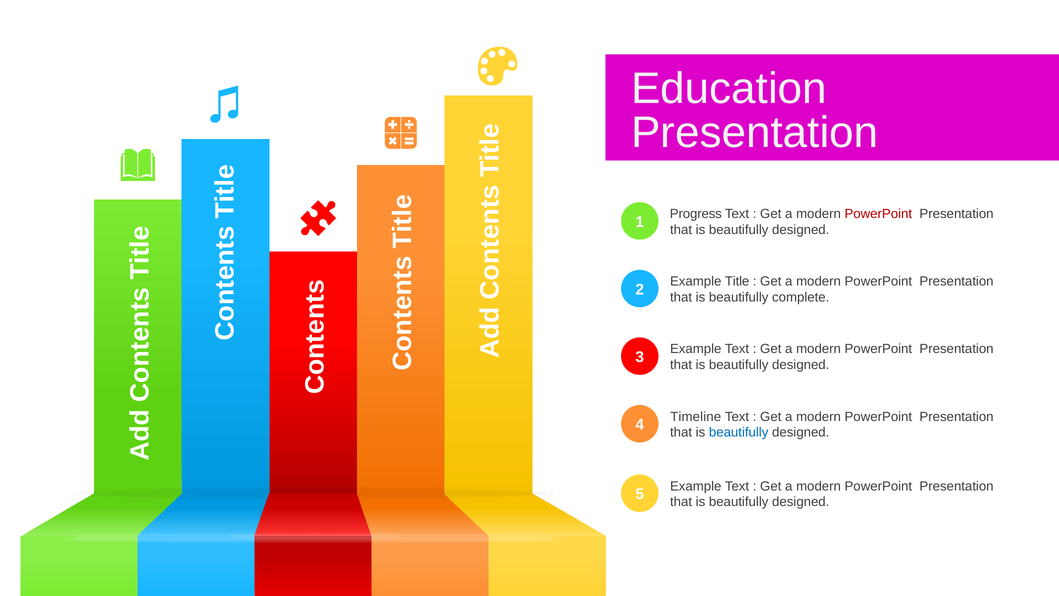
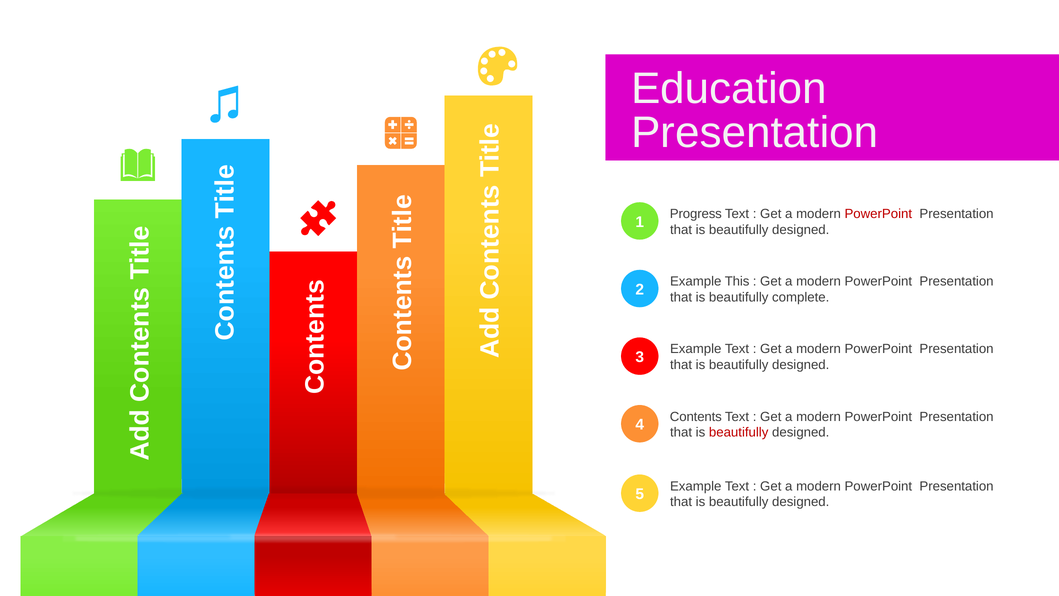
Title: Title -> This (737, 281)
Timeline: Timeline -> Contents (696, 416)
beautifully colour: blue -> red (739, 432)
